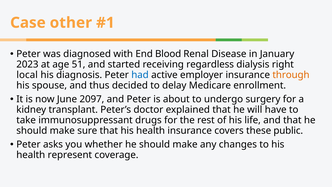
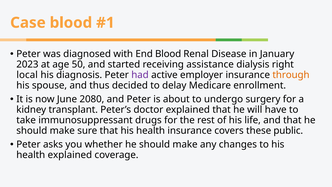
Case other: other -> blood (71, 23)
51: 51 -> 50 (79, 64)
regardless: regardless -> assistance (210, 64)
had colour: blue -> purple (140, 75)
2097: 2097 -> 2080 (92, 99)
health represent: represent -> explained (70, 155)
